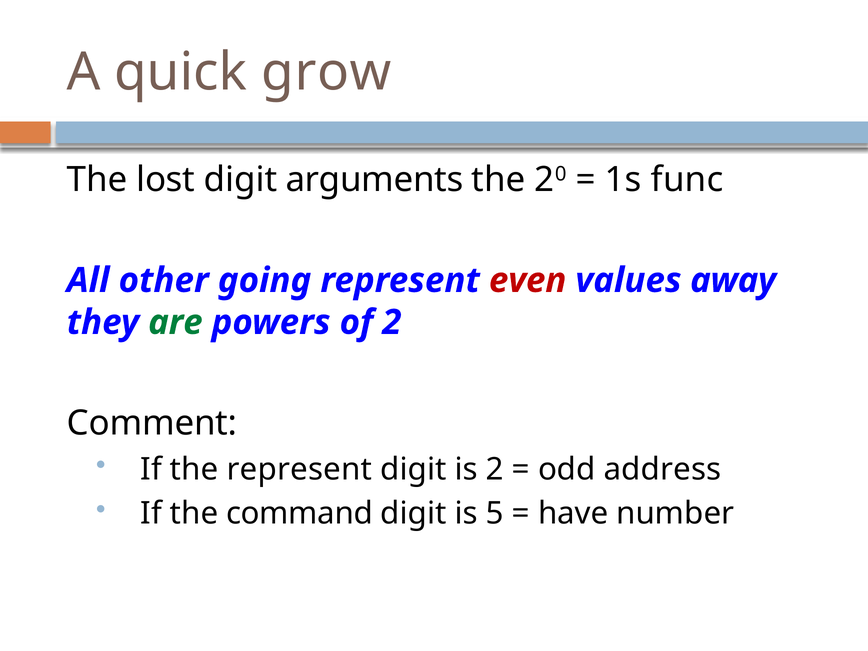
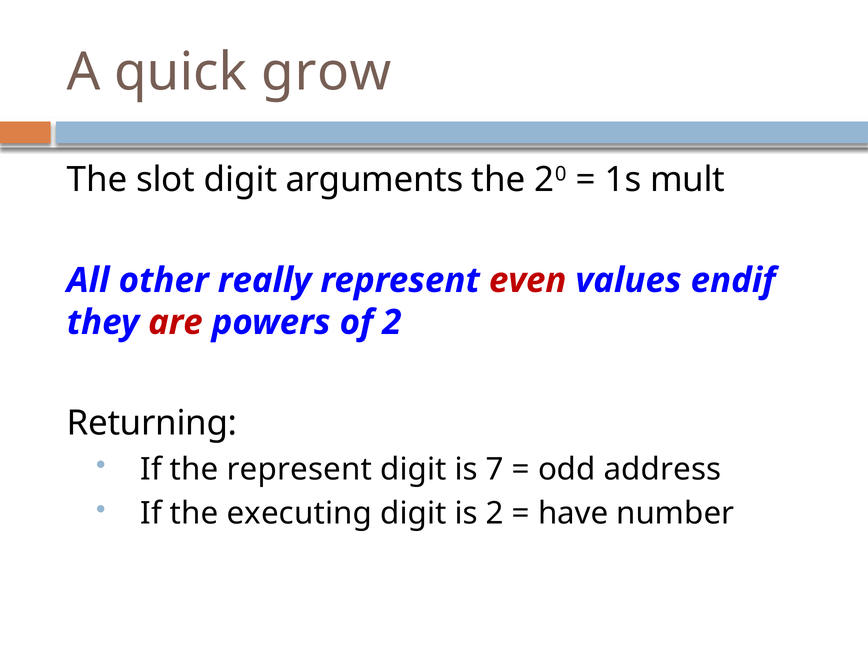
lost: lost -> slot (166, 180)
func: func -> mult (688, 180)
going: going -> really (265, 280)
away: away -> endif (733, 280)
are colour: green -> red (175, 322)
Comment: Comment -> Returning (152, 423)
is 2: 2 -> 7 (495, 469)
command: command -> executing (299, 514)
is 5: 5 -> 2 (495, 514)
